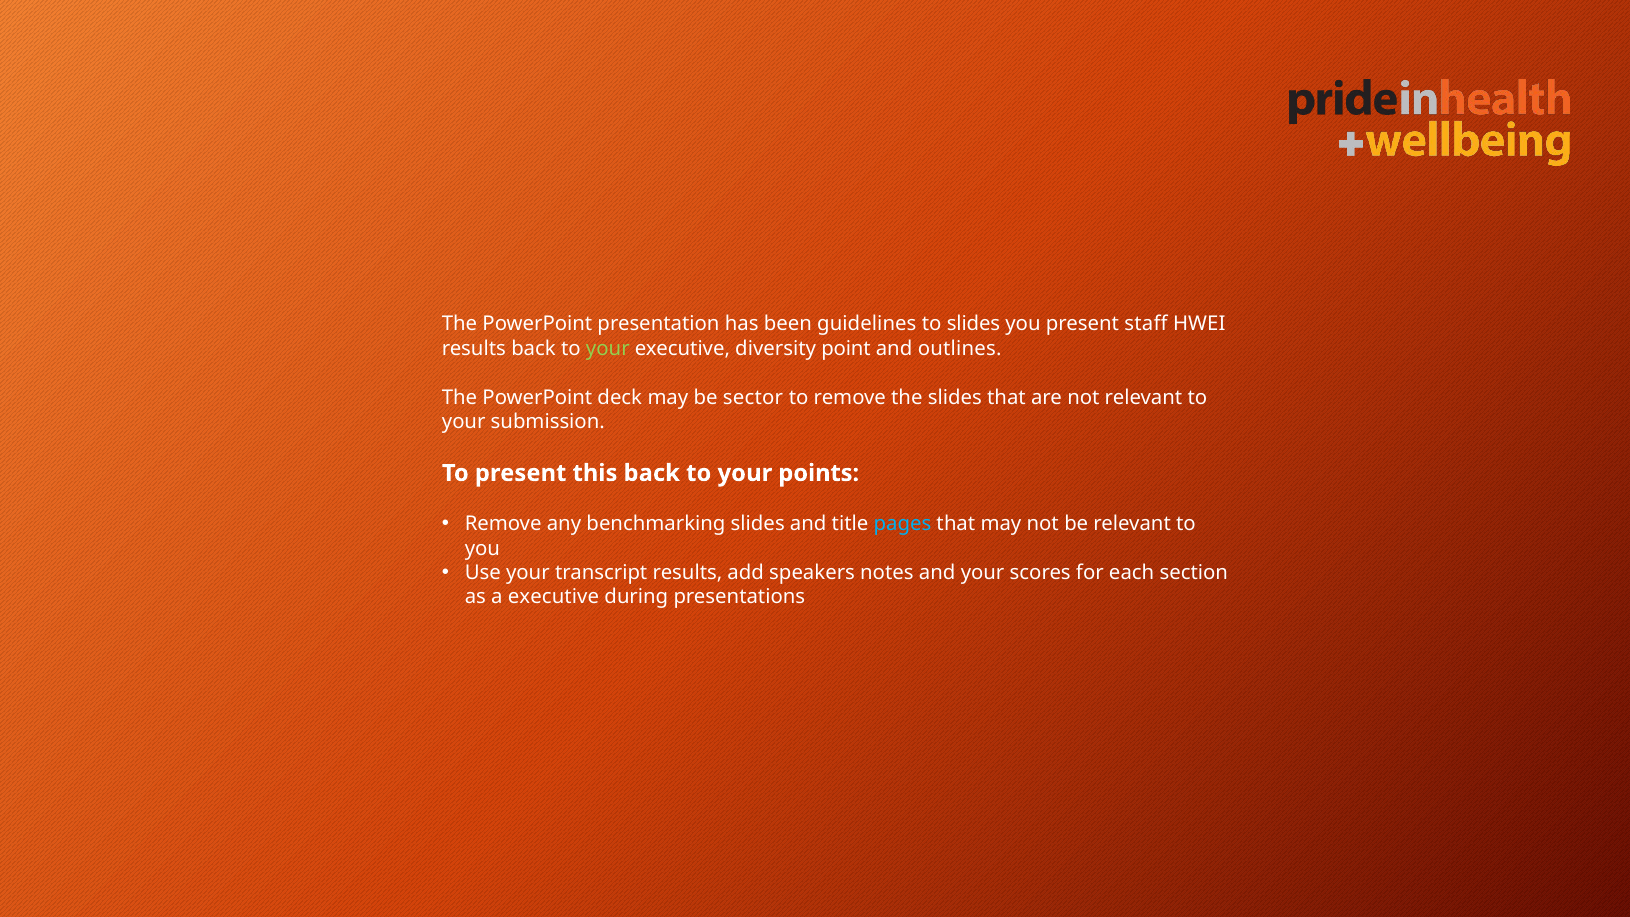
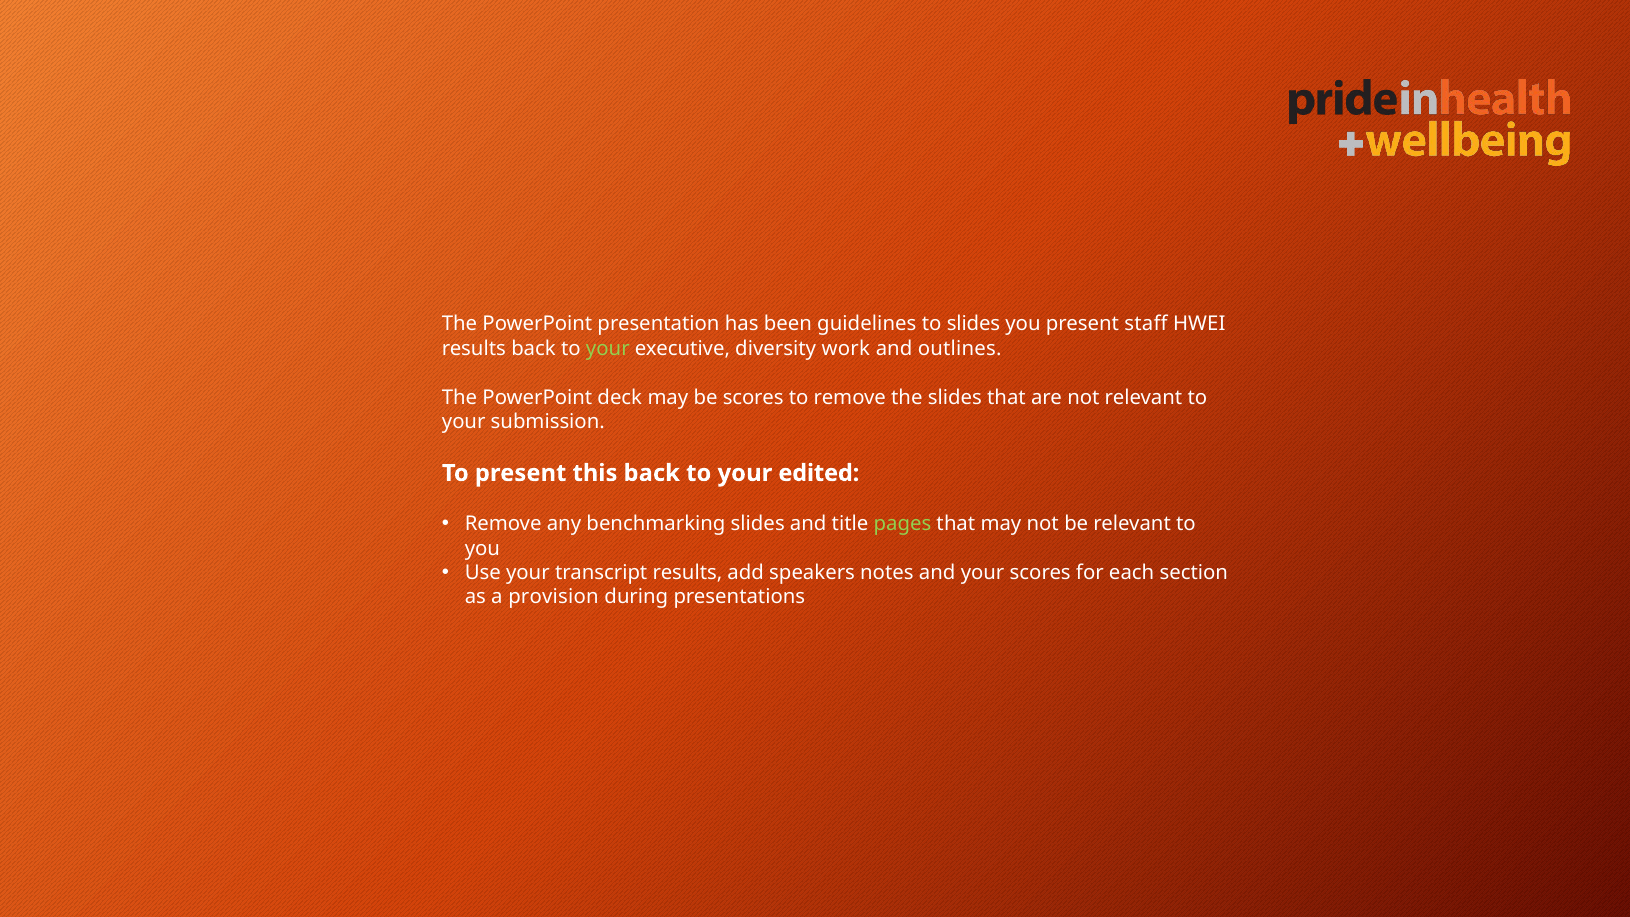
point: point -> work (846, 349)
be sector: sector -> scores (753, 397)
points: points -> edited (819, 473)
pages colour: light blue -> light green (903, 524)
a executive: executive -> provision (553, 597)
